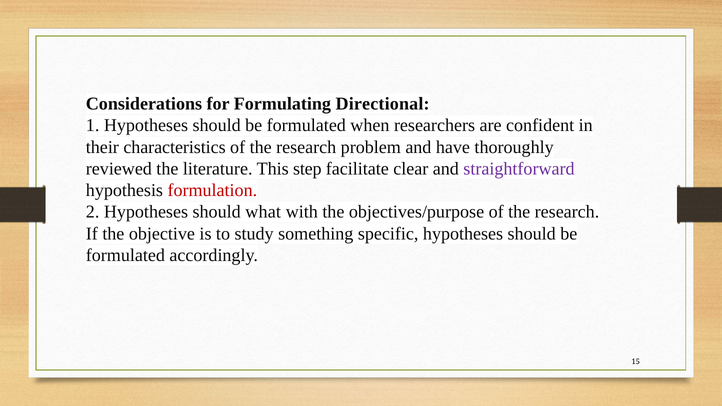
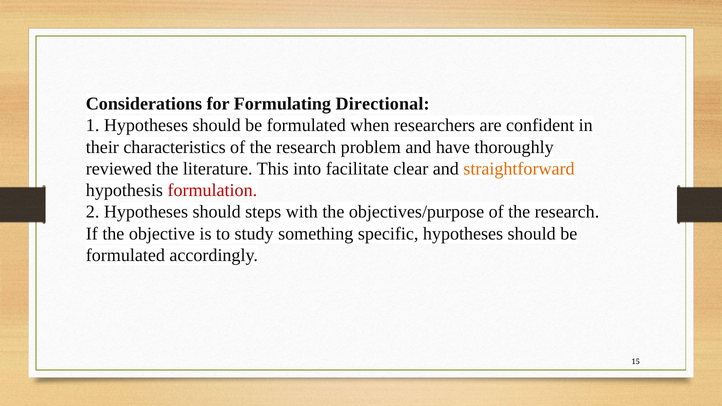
step: step -> into (307, 169)
straightforward colour: purple -> orange (519, 169)
what: what -> steps (263, 212)
